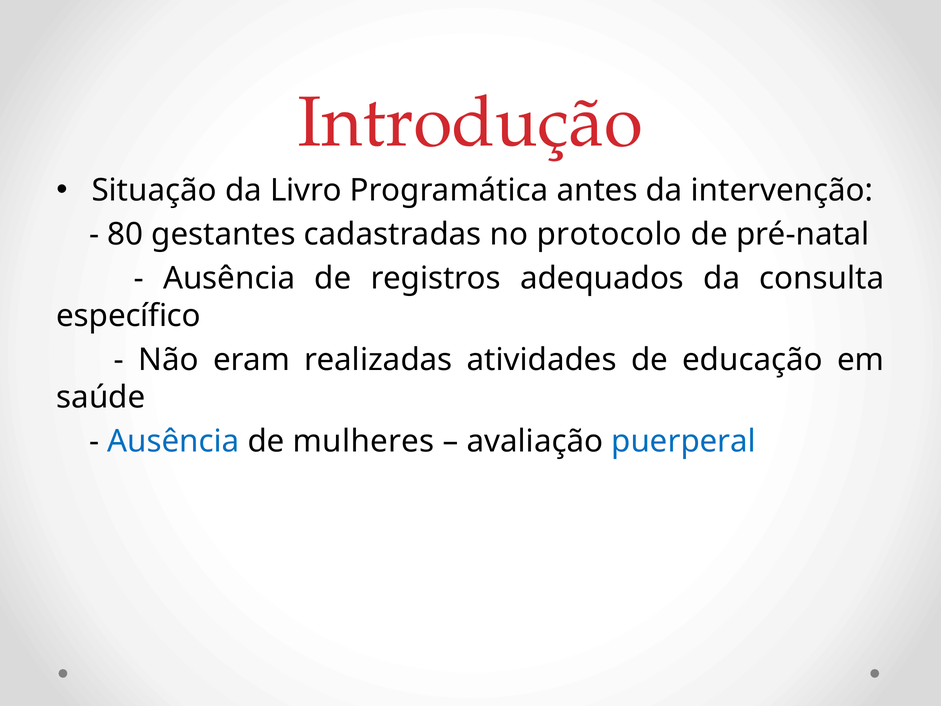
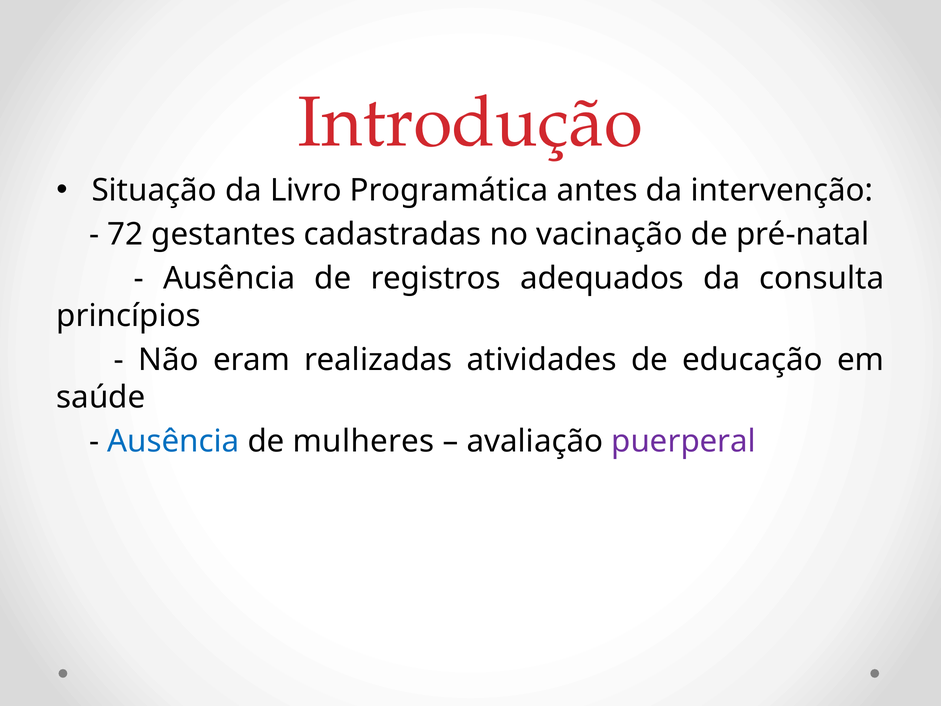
80: 80 -> 72 (125, 234)
protocolo: protocolo -> vacinação (609, 234)
específico: específico -> princípios (129, 316)
puerperal colour: blue -> purple (684, 441)
